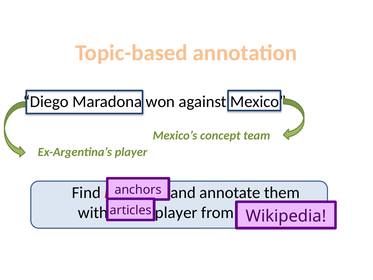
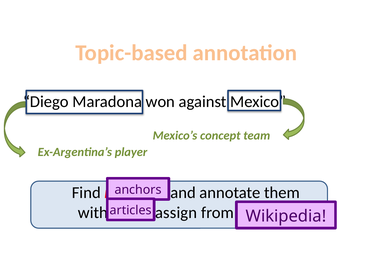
player: player -> assign (176, 212)
